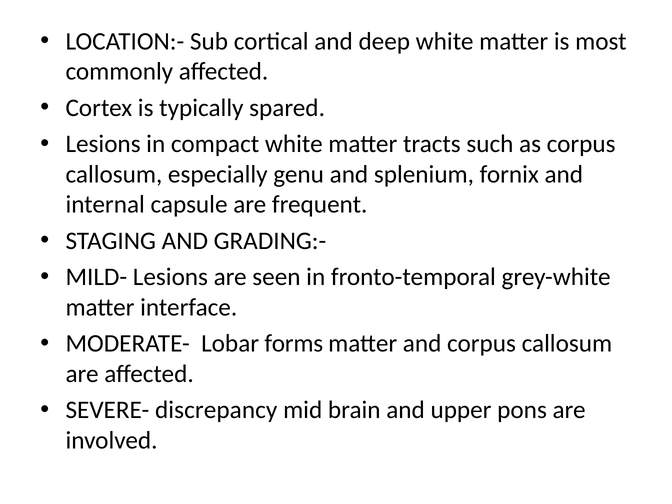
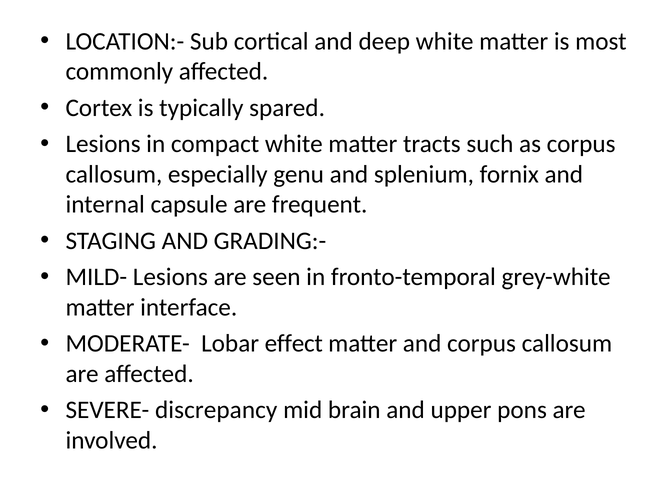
forms: forms -> effect (294, 344)
